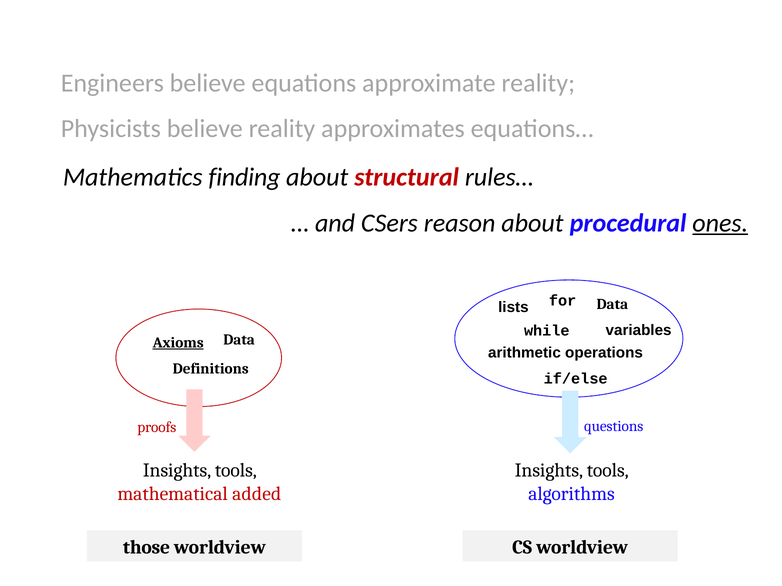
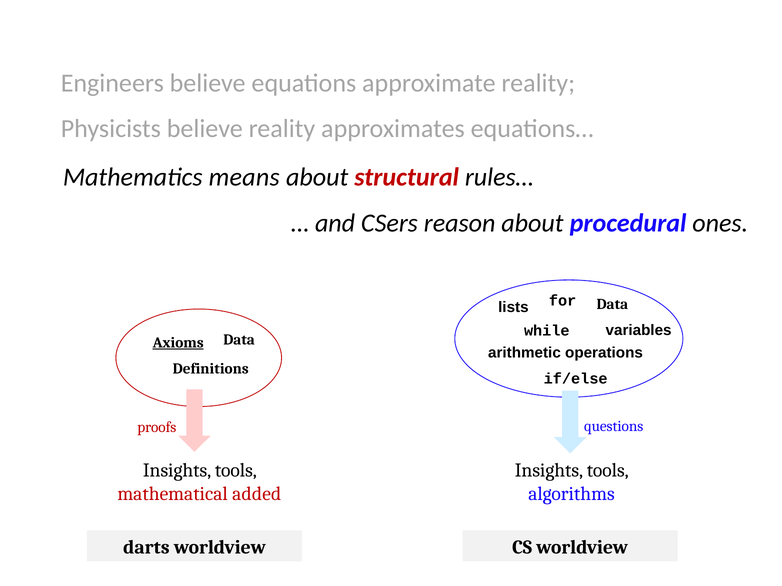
finding: finding -> means (244, 177)
ones underline: present -> none (720, 223)
those: those -> darts (146, 548)
